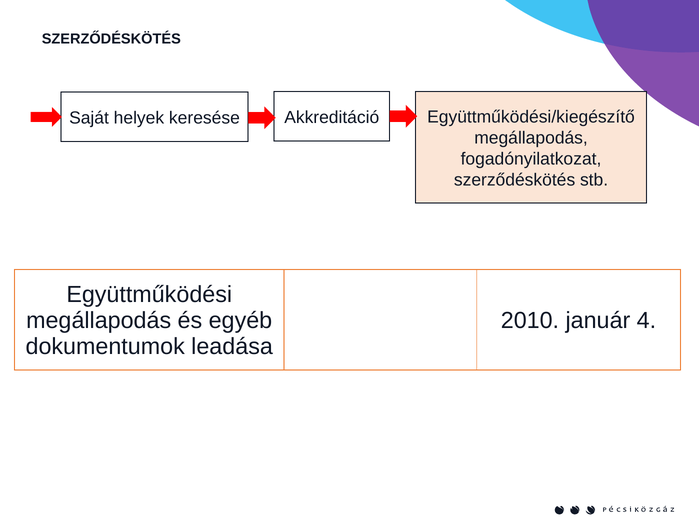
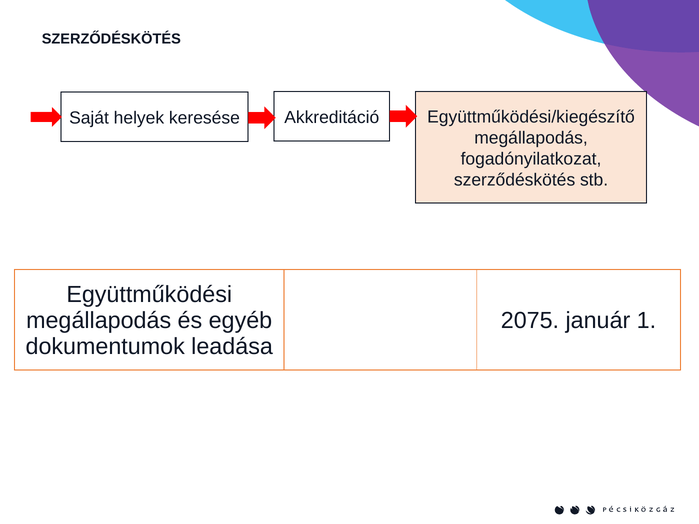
2010: 2010 -> 2075 (530, 321)
4: 4 -> 1 (646, 321)
